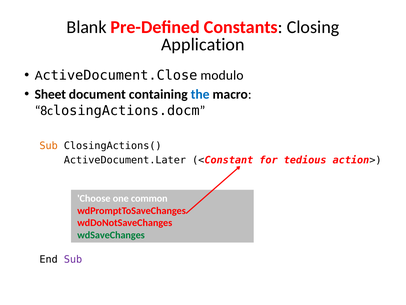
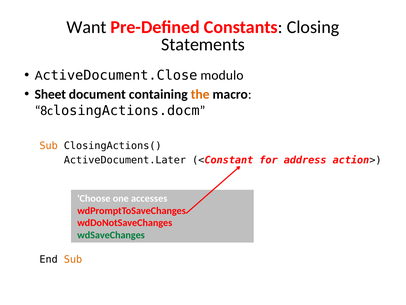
Blank: Blank -> Want (87, 27)
Application: Application -> Statements (203, 45)
the colour: blue -> orange (200, 94)
tedious: tedious -> address (305, 160)
common: common -> accesses (149, 198)
Sub colour: purple -> orange (73, 259)
